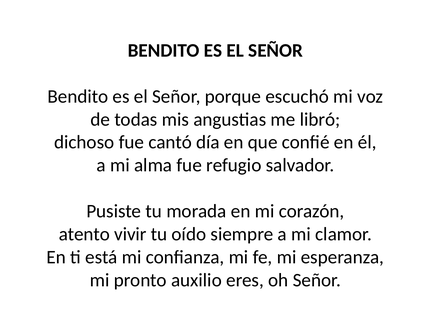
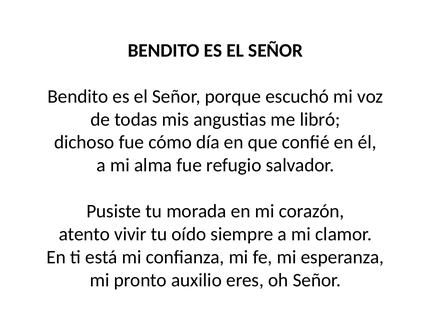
cantó: cantó -> cómo (170, 142)
